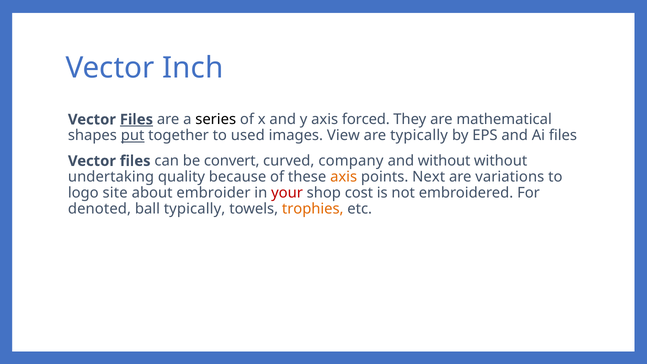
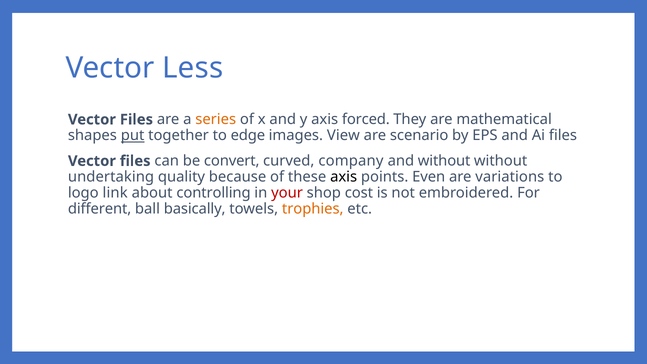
Inch: Inch -> Less (193, 68)
Files underline: present -> none (136, 120)
series colour: black -> orange (216, 120)
used: used -> edge (248, 136)
are typically: typically -> scenario (419, 136)
axis colour: orange -> black (344, 177)
Next: Next -> Even (429, 177)
site: site -> link (115, 193)
embroider: embroider -> controlling (214, 193)
denoted: denoted -> different (100, 209)
ball typically: typically -> basically (195, 209)
